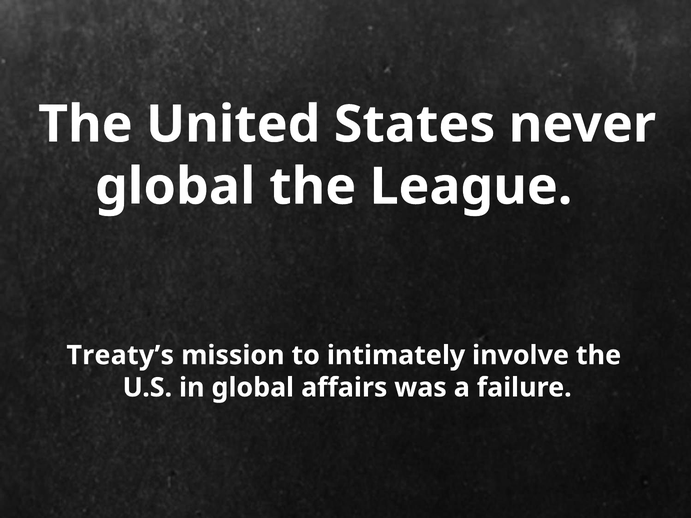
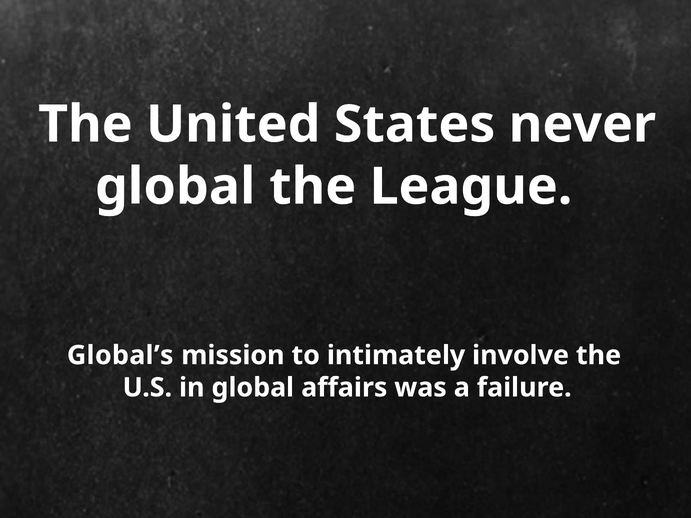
Treaty’s: Treaty’s -> Global’s (120, 355)
